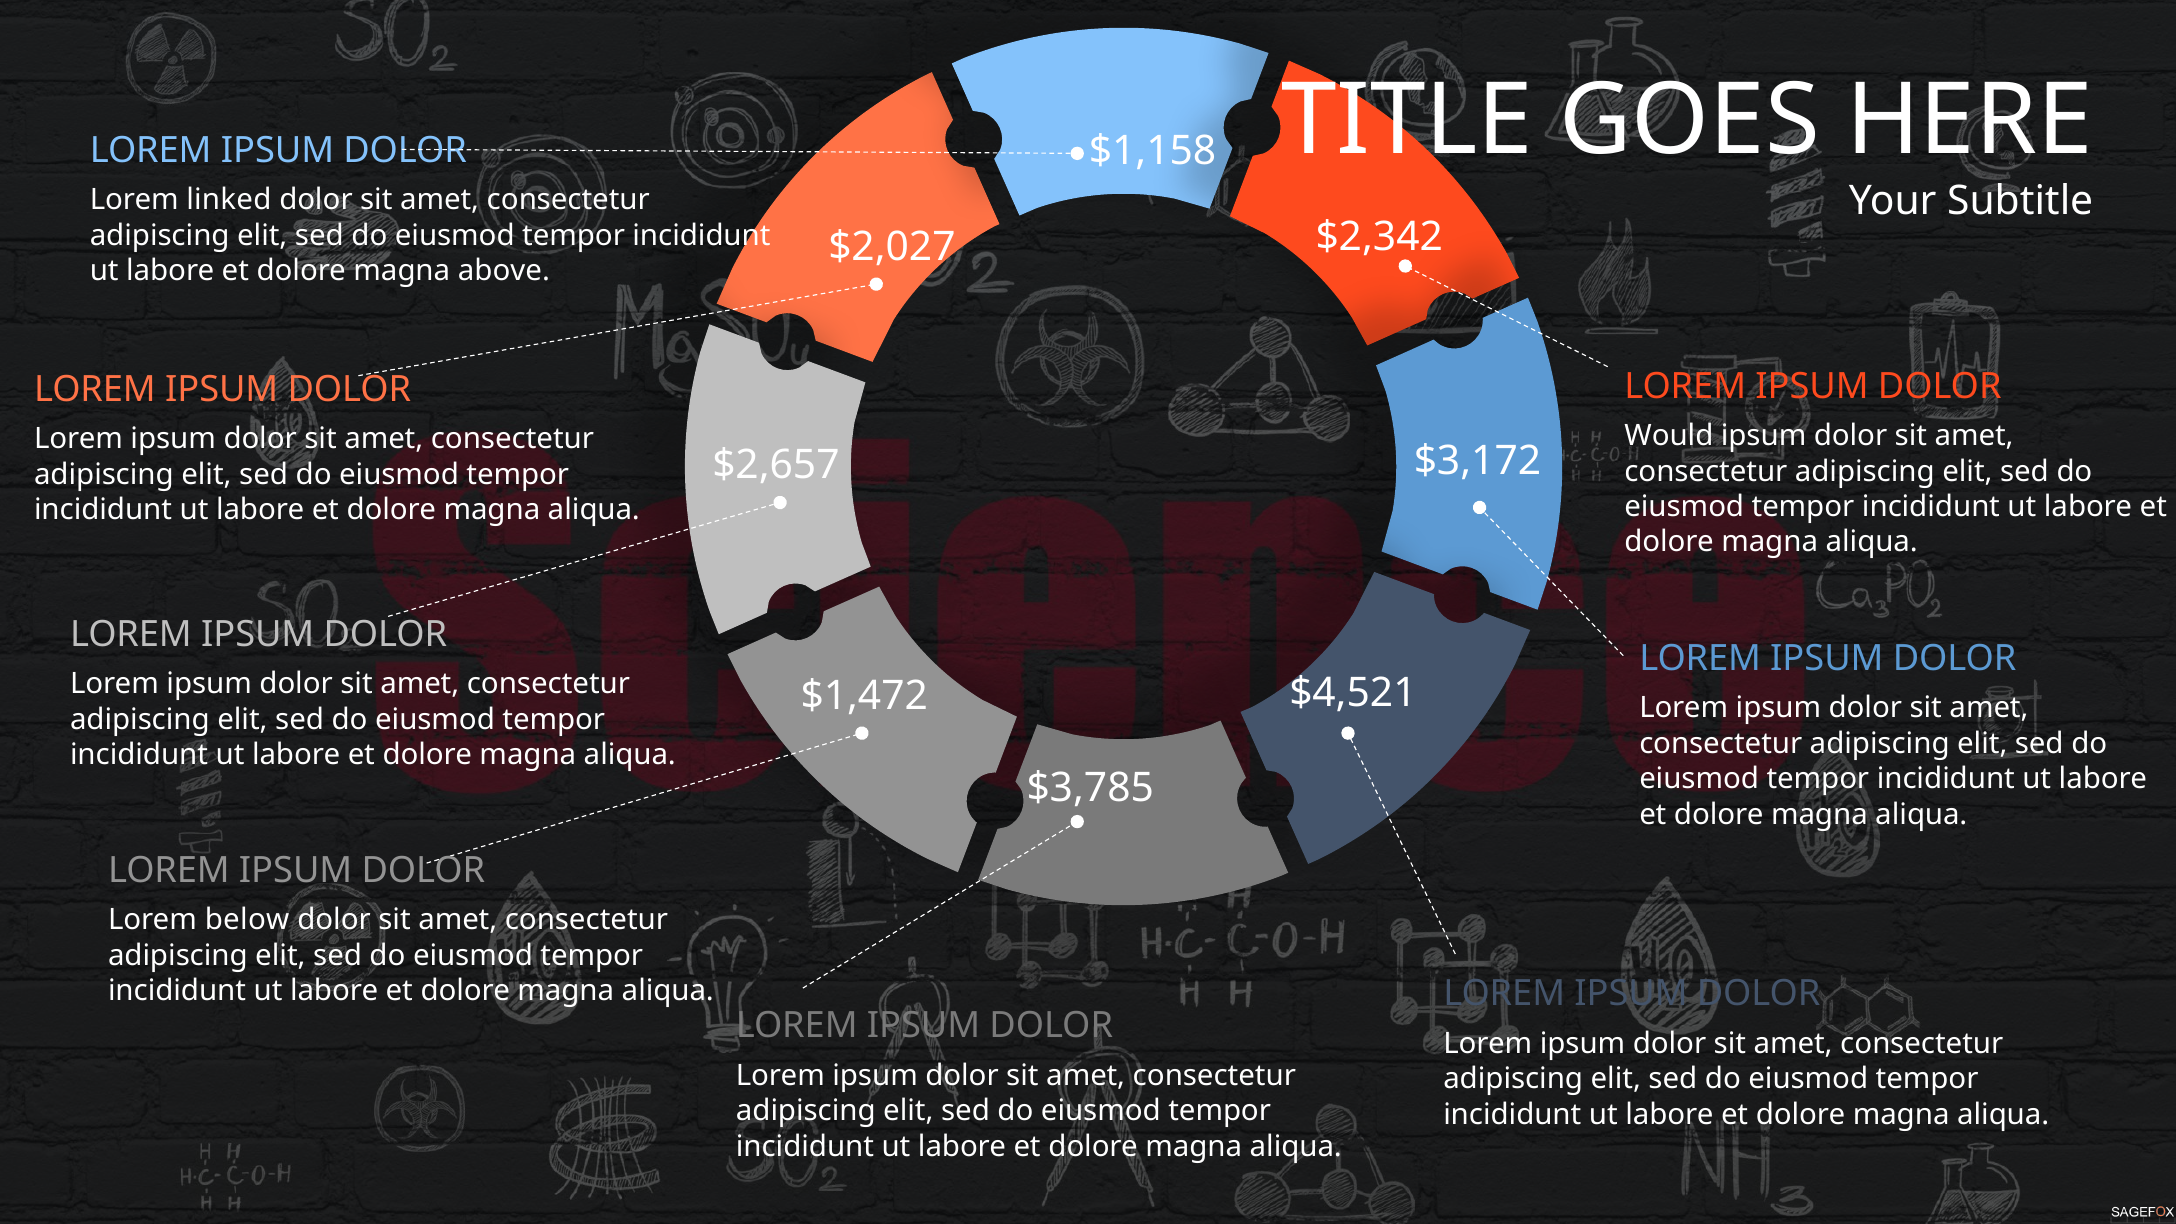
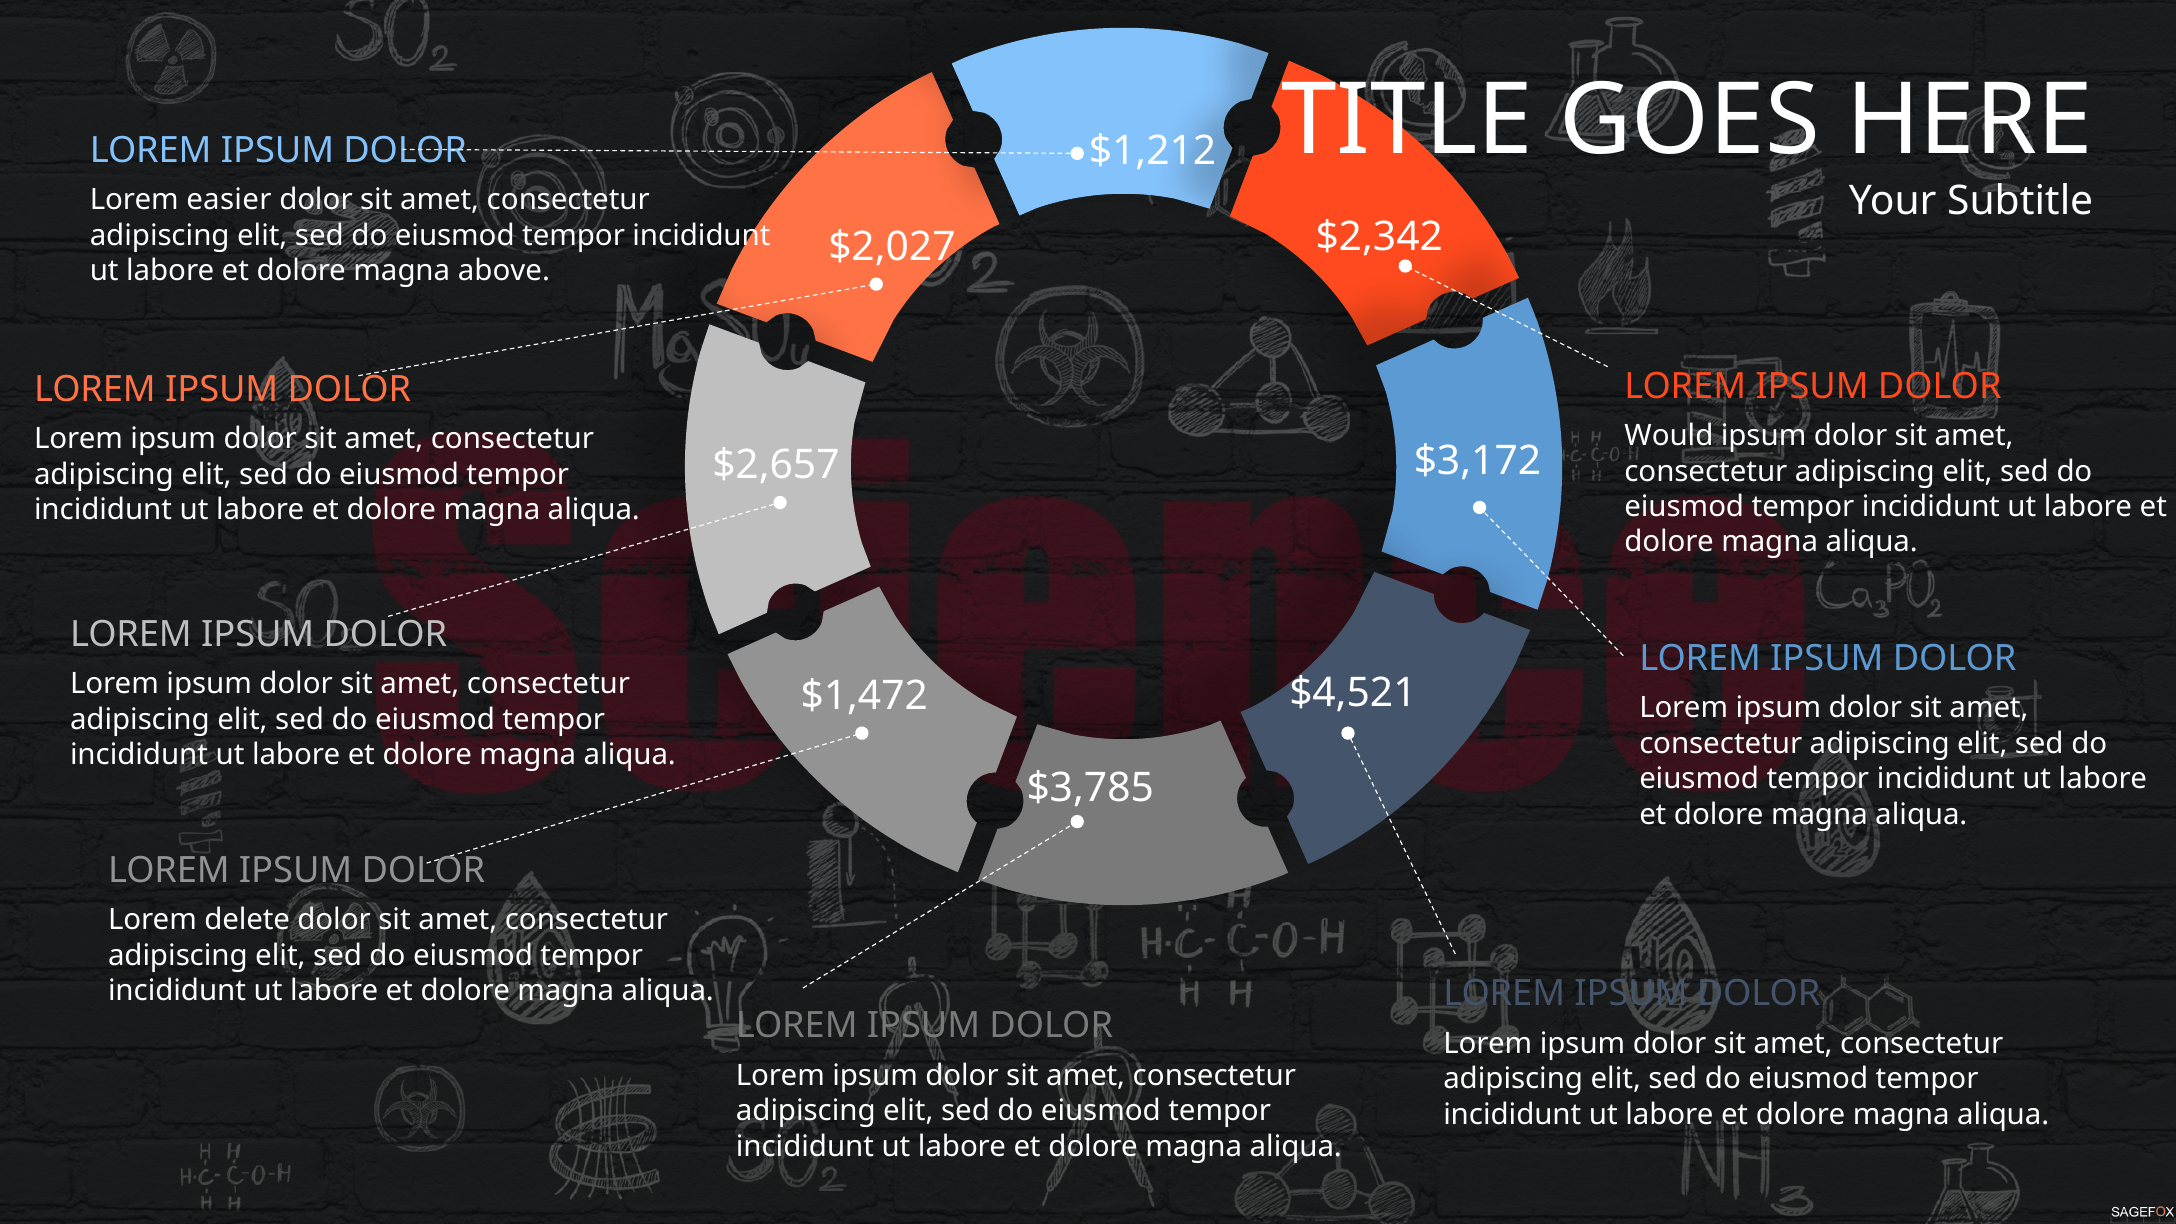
$1,158: $1,158 -> $1,212 (1152, 151)
linked: linked -> easier (229, 200)
below: below -> delete (247, 920)
